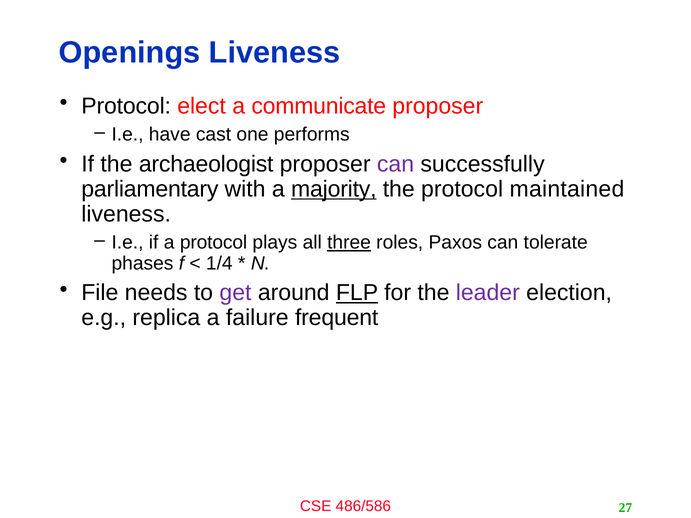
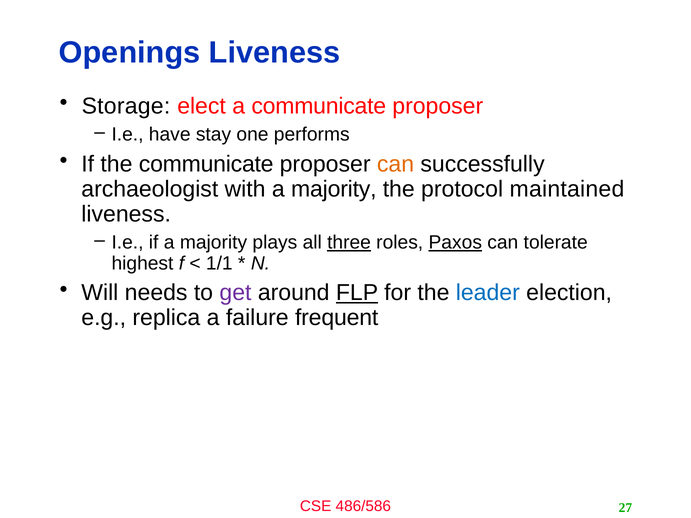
Protocol: Protocol -> Storage (126, 106)
cast: cast -> stay (214, 135)
the archaeologist: archaeologist -> communicate (206, 164)
can colour: purple -> orange (396, 164)
parliamentary: parliamentary -> archaeologist (150, 189)
majority underline: present -> none (334, 189)
if a protocol: protocol -> majority (214, 243)
Paxos underline: none -> present (455, 243)
phases: phases -> highest (142, 263)
1/4: 1/4 -> 1/1 (219, 263)
File: File -> Will (100, 293)
leader colour: purple -> blue (488, 293)
